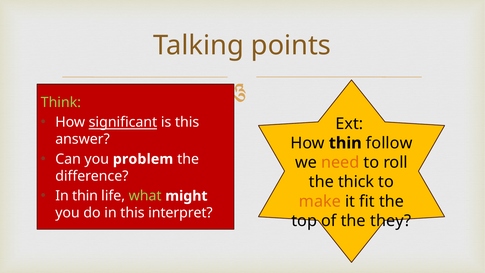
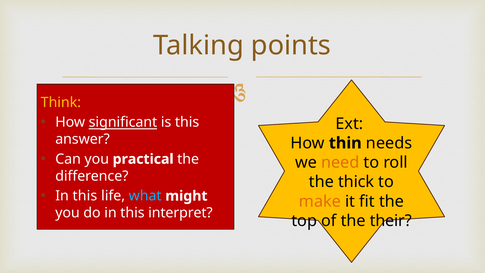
Think colour: light green -> yellow (61, 102)
follow: follow -> needs (389, 143)
problem: problem -> practical (143, 159)
thin: thin -> this (85, 196)
what colour: light green -> light blue (145, 196)
they: they -> their (391, 221)
